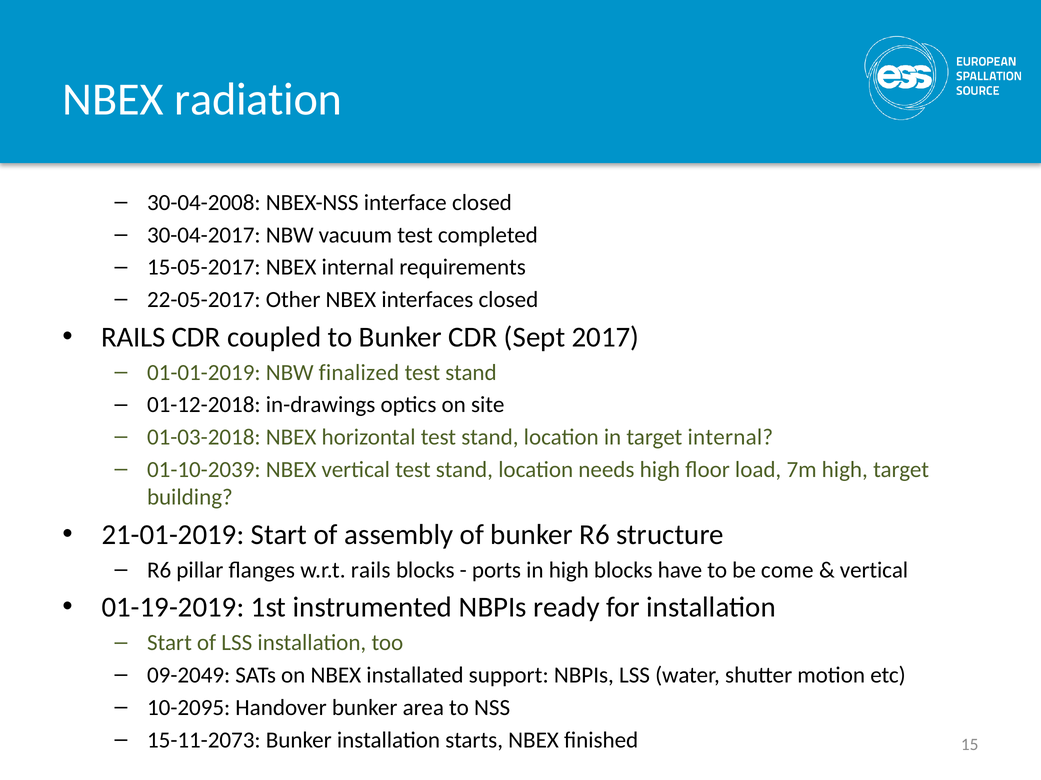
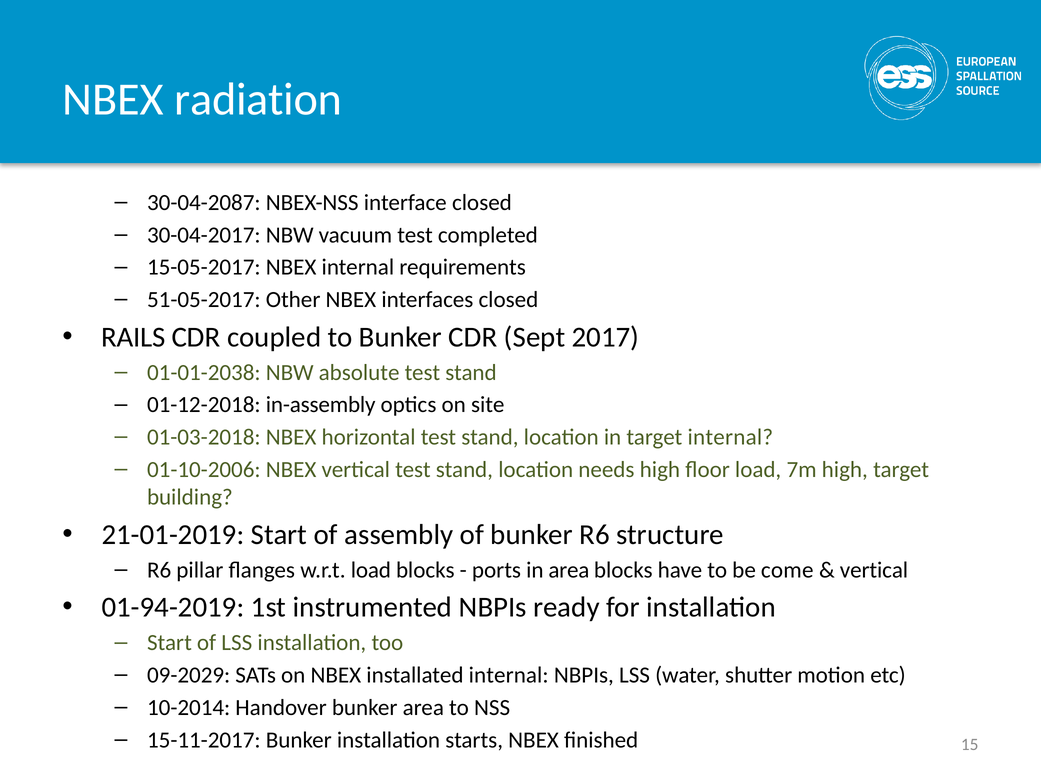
30-04-2008: 30-04-2008 -> 30-04-2087 (204, 203)
22-05-2017: 22-05-2017 -> 51-05-2017 (204, 300)
01-01-2019: 01-01-2019 -> 01-01-2038 (204, 373)
finalized: finalized -> absolute (359, 373)
in-drawings: in-drawings -> in-assembly (321, 405)
01-10-2039: 01-10-2039 -> 01-10-2006 (204, 470)
w.r.t rails: rails -> load (371, 571)
in high: high -> area (569, 571)
01-19-2019: 01-19-2019 -> 01-94-2019 (173, 608)
09-2049: 09-2049 -> 09-2029 (189, 676)
installated support: support -> internal (509, 676)
10-2095: 10-2095 -> 10-2014 (189, 708)
15-11-2073: 15-11-2073 -> 15-11-2017 (204, 741)
